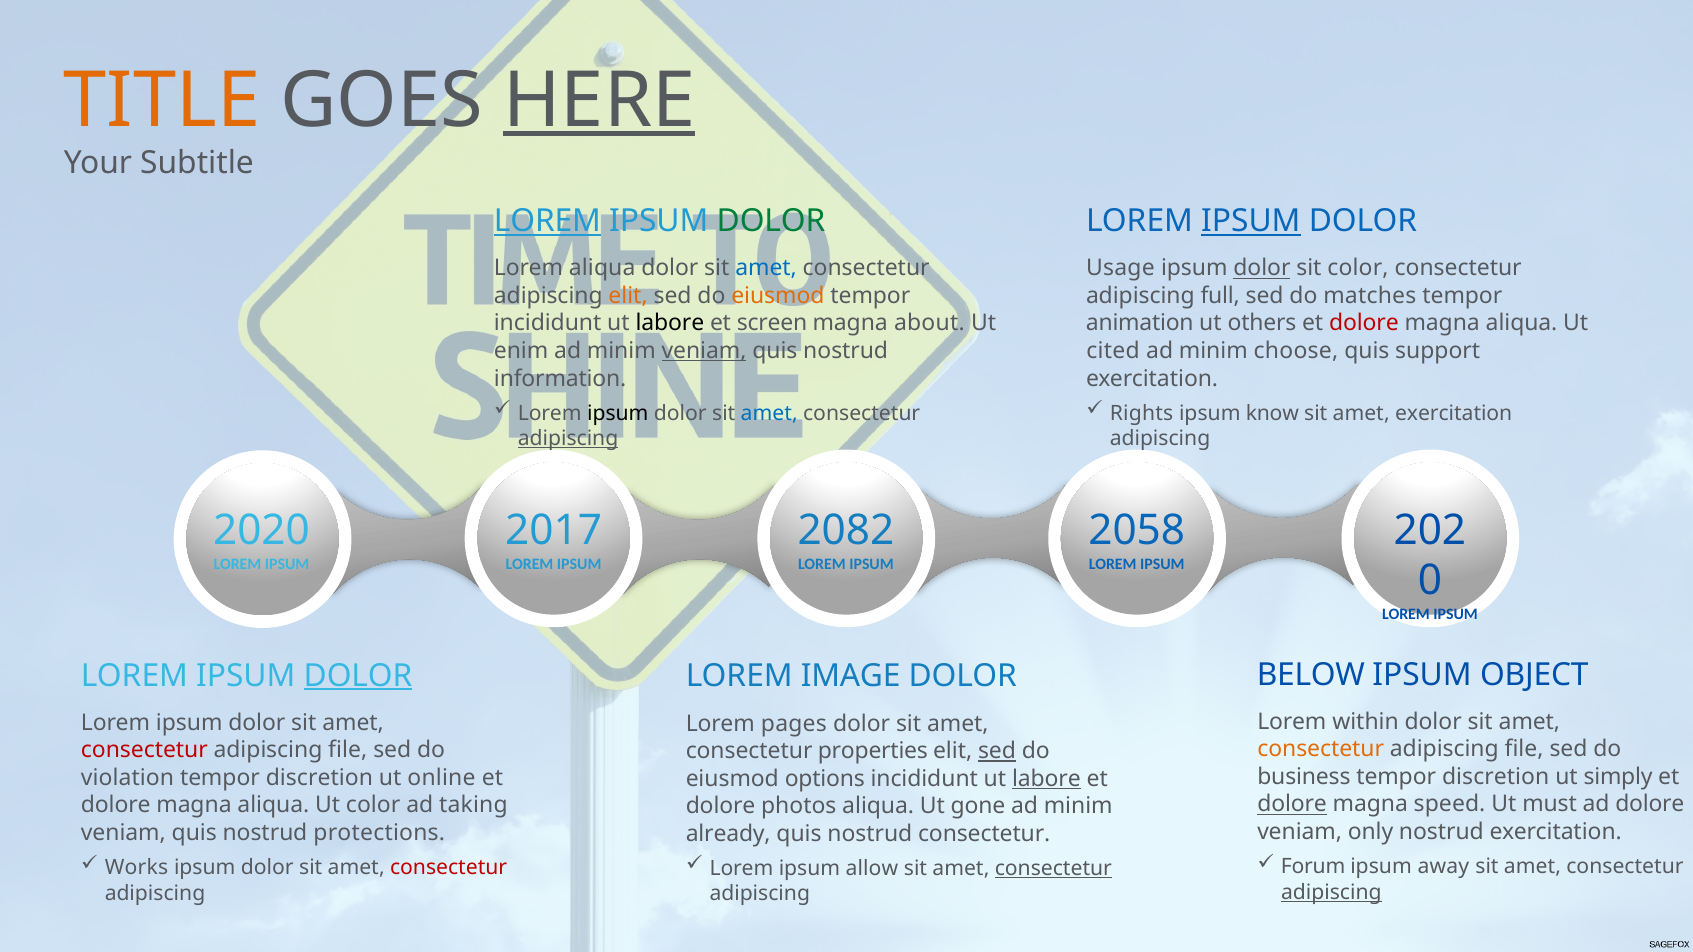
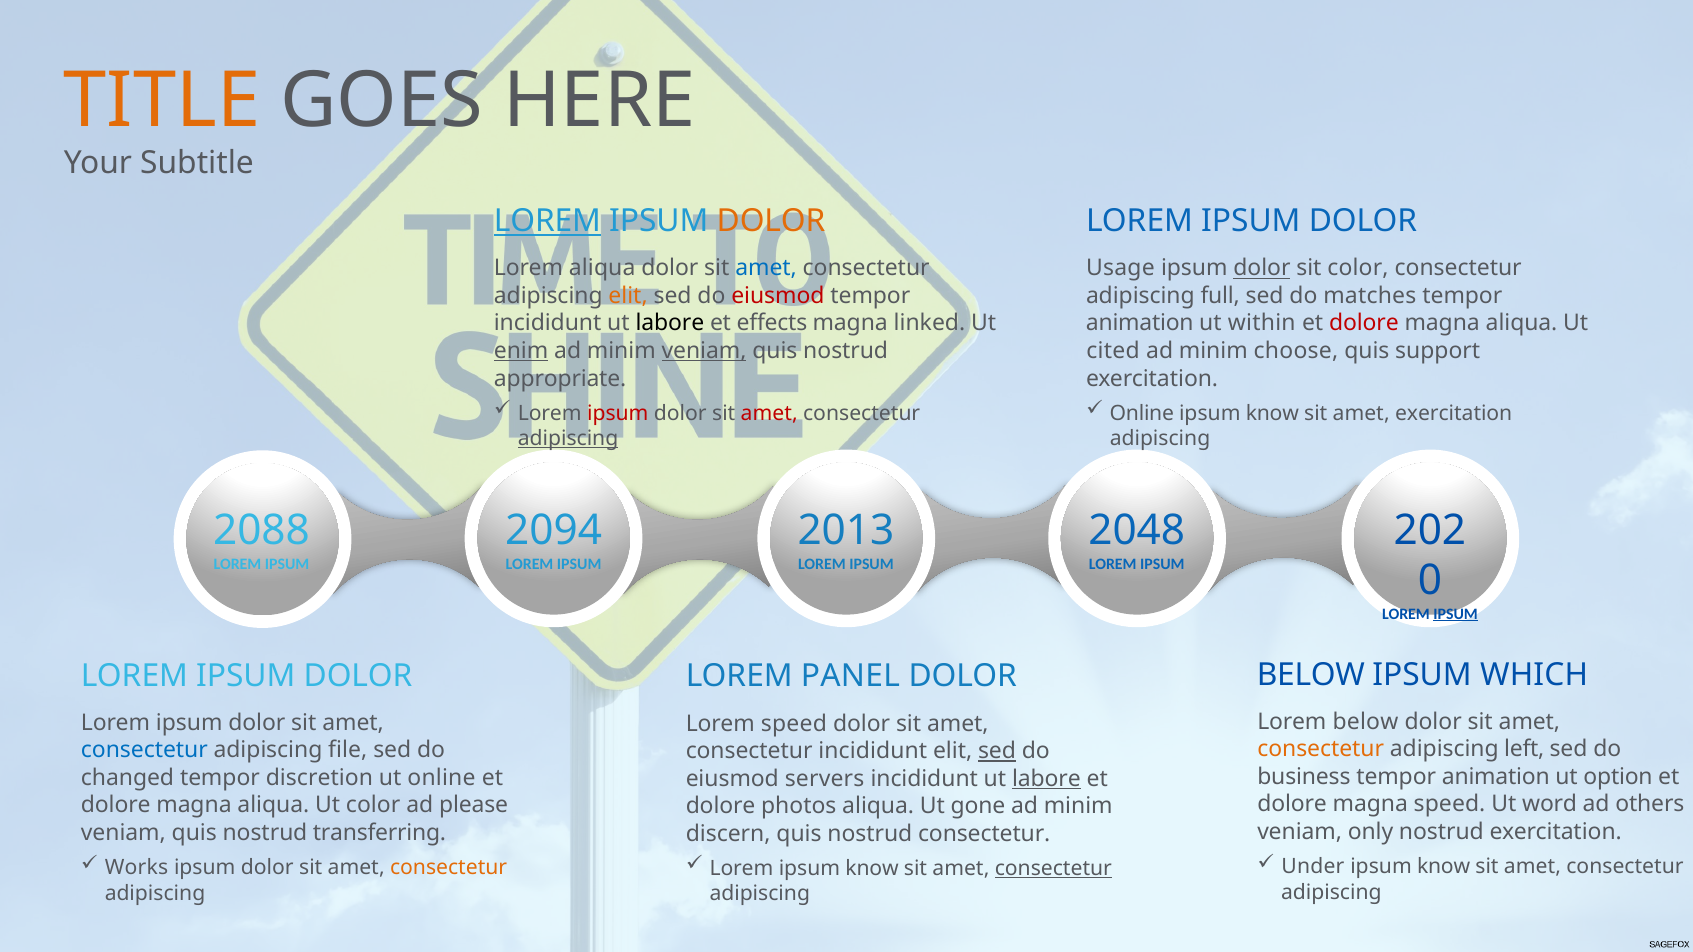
HERE underline: present -> none (599, 100)
DOLOR colour: green -> orange (771, 221)
IPSUM underline: present -> none (1251, 221)
eiusmod colour: orange -> red (778, 296)
screen: screen -> effects (772, 324)
about: about -> linked (929, 324)
others: others -> within (1262, 324)
enim underline: none -> present (521, 351)
information: information -> appropriate (560, 379)
ipsum colour: black -> red (618, 413)
amet colour: blue -> red (769, 413)
Rights: Rights -> Online (1142, 413)
2020: 2020 -> 2088 (261, 531)
2017: 2017 -> 2094 (554, 531)
2082: 2082 -> 2013 (846, 531)
2058: 2058 -> 2048 (1137, 531)
IPSUM underline: none -> present (1456, 614)
OBJECT: OBJECT -> WHICH (1534, 675)
DOLOR underline: present -> none (358, 676)
IMAGE: IMAGE -> PANEL (850, 677)
Lorem within: within -> below (1365, 722)
Lorem pages: pages -> speed (794, 724)
file: file -> left (1524, 750)
consectetur colour: red -> blue (144, 751)
consectetur properties: properties -> incididunt (873, 751)
discretion: discretion -> animation (1496, 777)
simply: simply -> option (1618, 777)
violation: violation -> changed (128, 778)
options: options -> servers (825, 779)
dolore underline: present -> none (1292, 805)
must: must -> word (1550, 805)
ad dolore: dolore -> others (1650, 805)
taking: taking -> please (474, 806)
protections: protections -> transferring (379, 833)
already: already -> discern (728, 834)
Forum: Forum -> Under (1313, 867)
away: away -> know (1444, 867)
consectetur colour: red -> orange (449, 868)
Lorem ipsum allow: allow -> know (872, 869)
adipiscing underline: present -> none (1331, 892)
